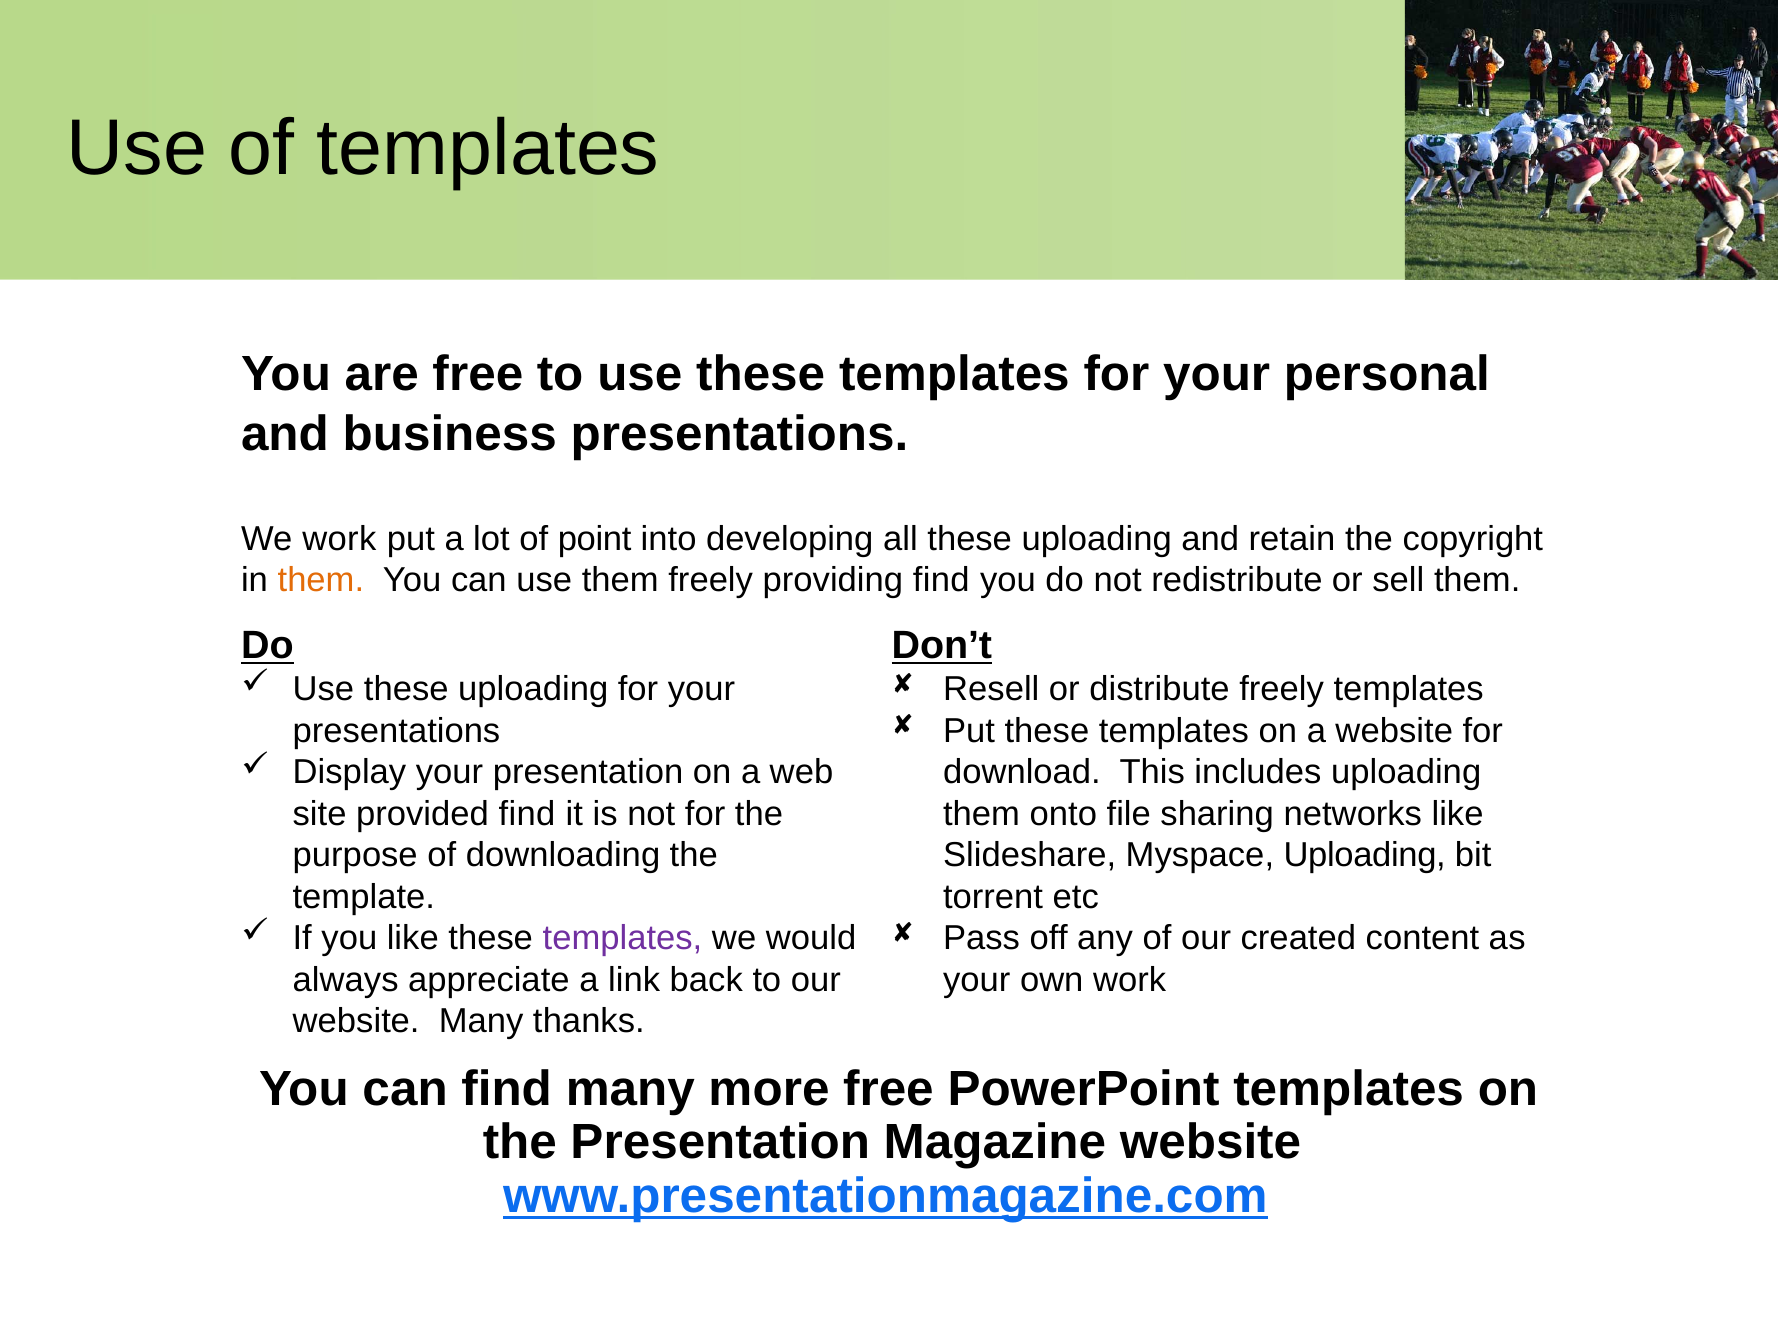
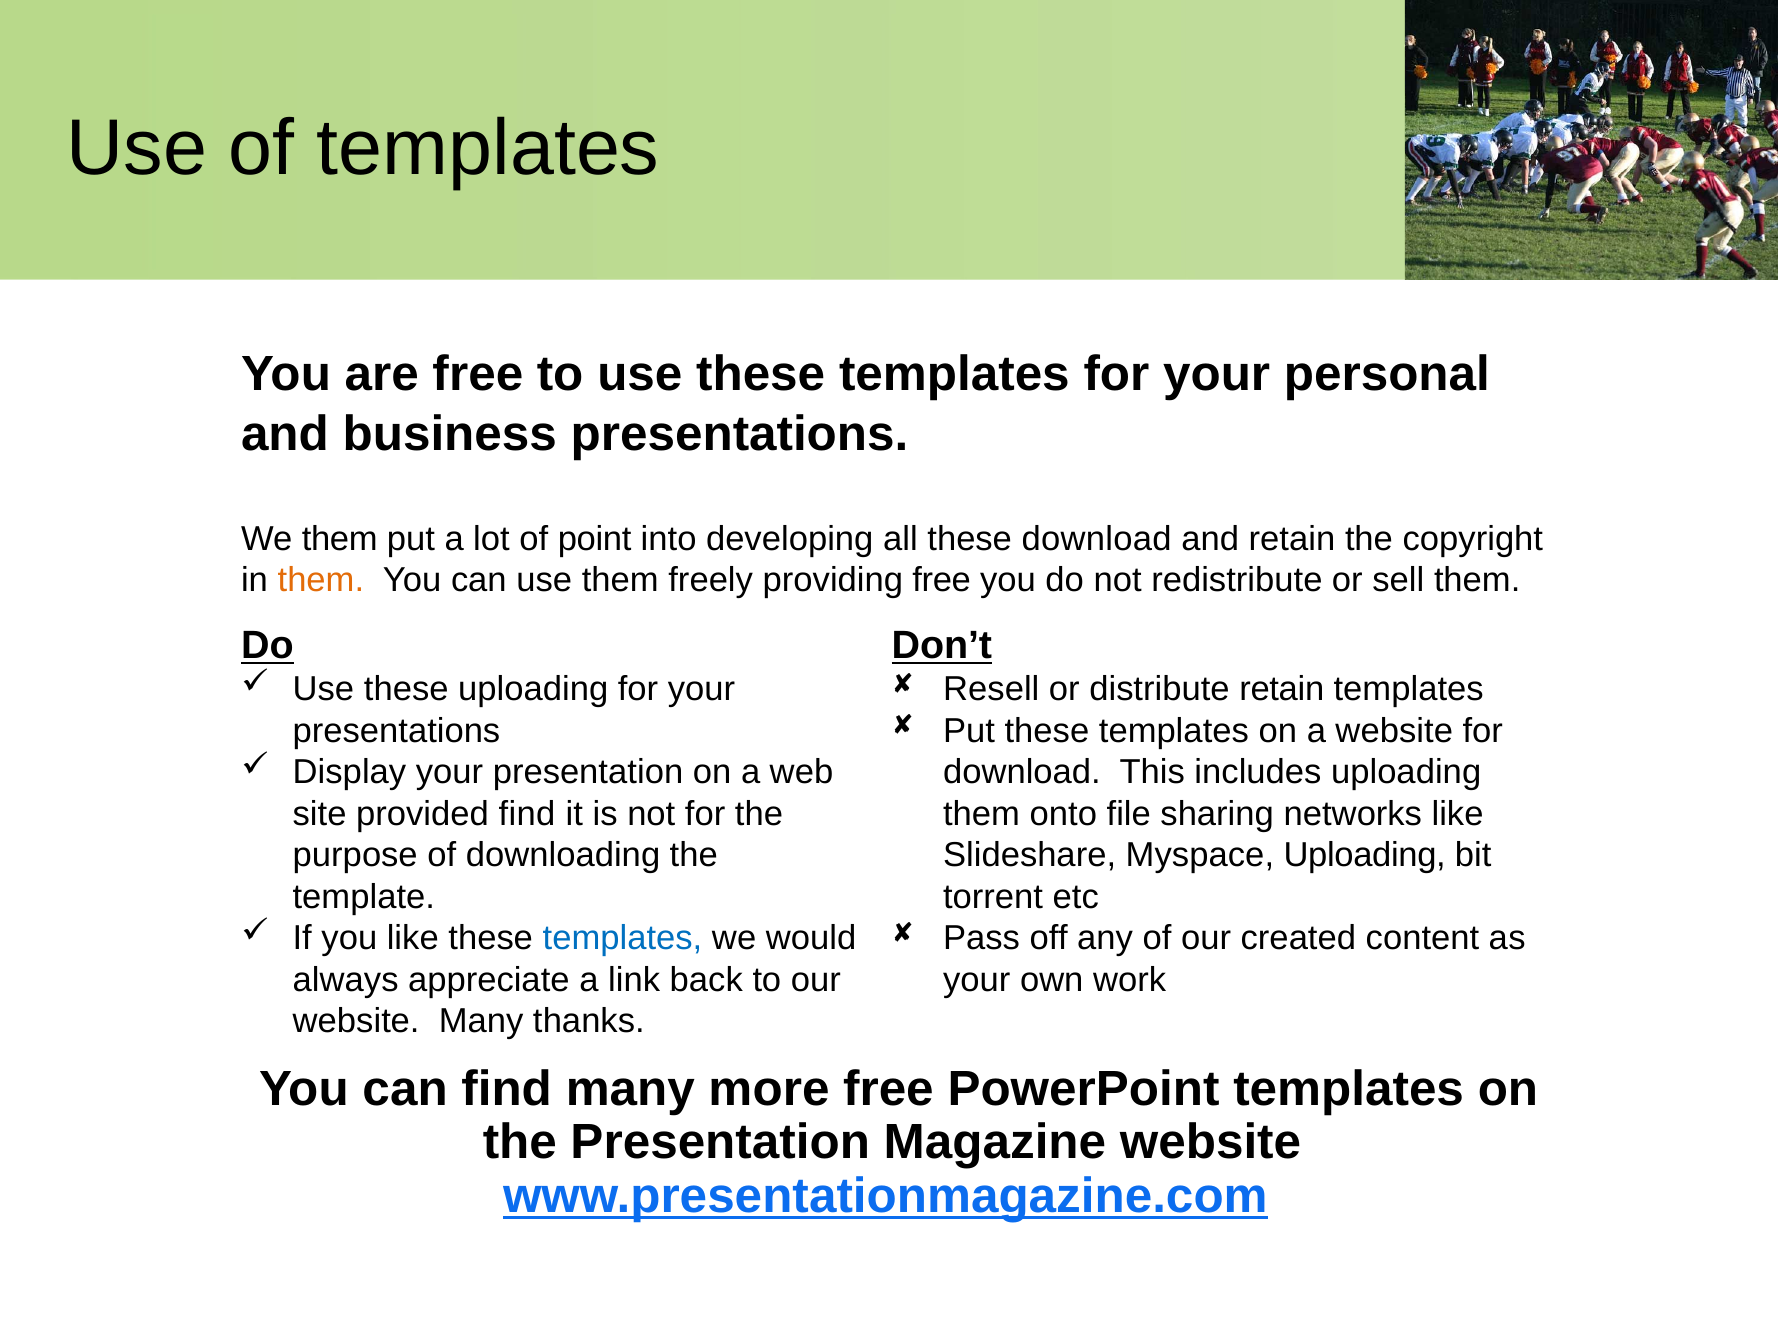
We work: work -> them (340, 539)
all these uploading: uploading -> download (1097, 539)
providing find: find -> free (942, 581)
distribute freely: freely -> retain (1282, 690)
templates colour: purple -> blue (622, 939)
